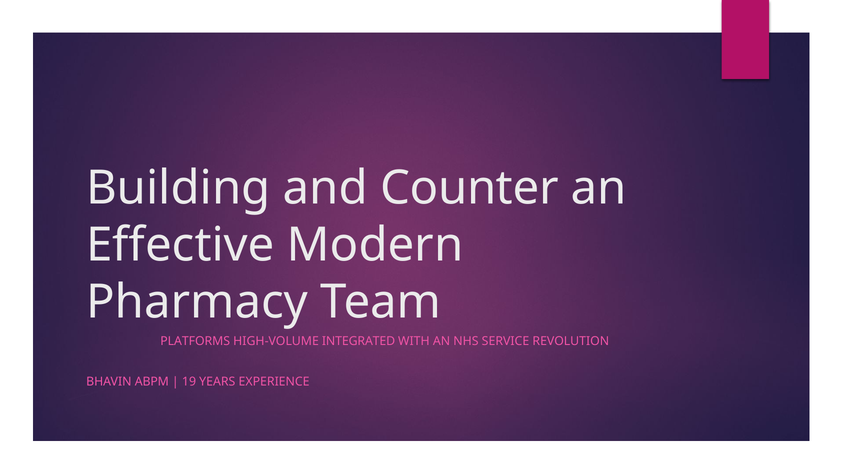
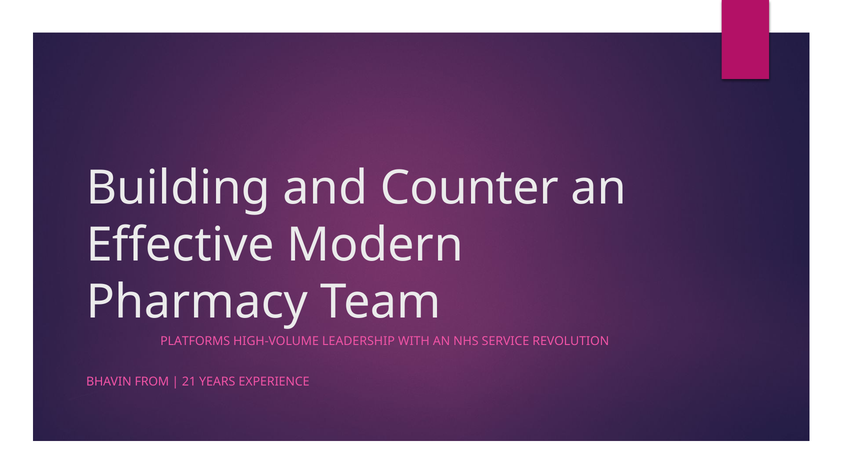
INTEGRATED: INTEGRATED -> LEADERSHIP (358, 341)
ABPM: ABPM -> FROM (152, 382)
19: 19 -> 21 (189, 382)
